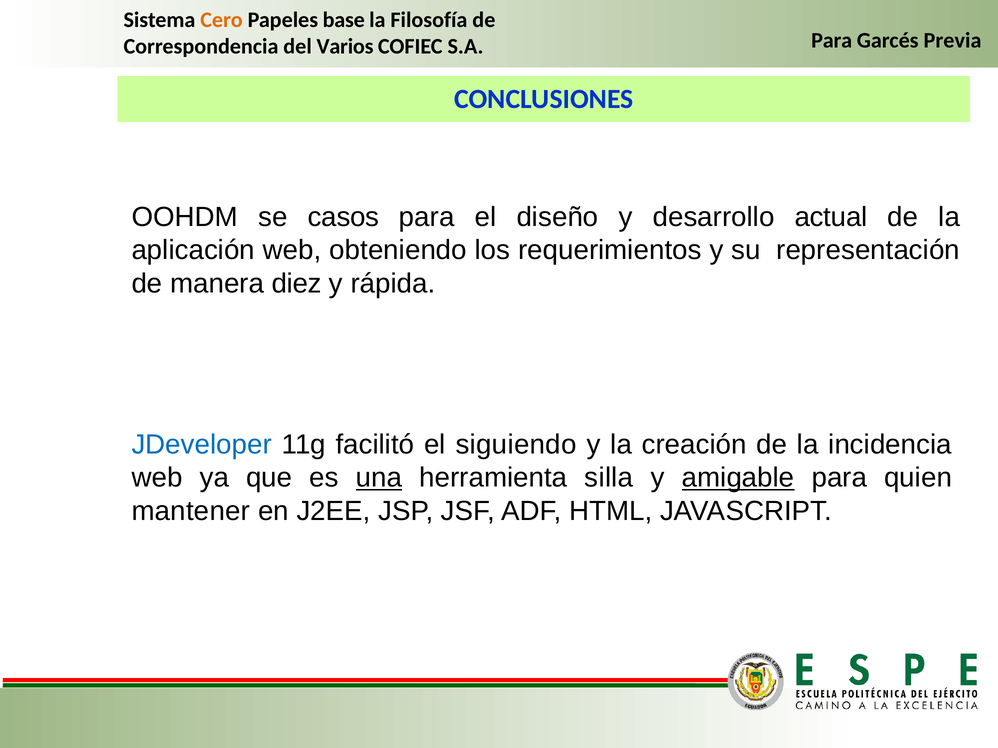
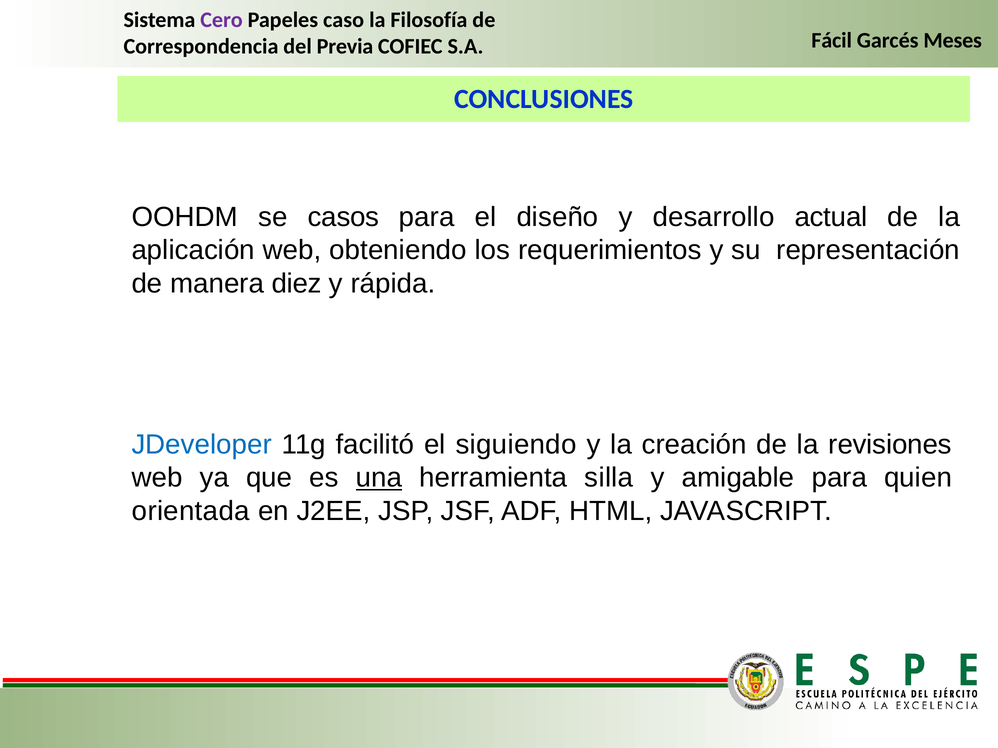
Cero colour: orange -> purple (222, 20)
base: base -> caso (344, 20)
Varios: Varios -> Previa (345, 46)
S.A Para: Para -> Fácil (832, 40)
Previa: Previa -> Meses (953, 40)
incidencia: incidencia -> revisiones (890, 445)
amigable underline: present -> none (738, 478)
mantener: mantener -> orientada (191, 511)
